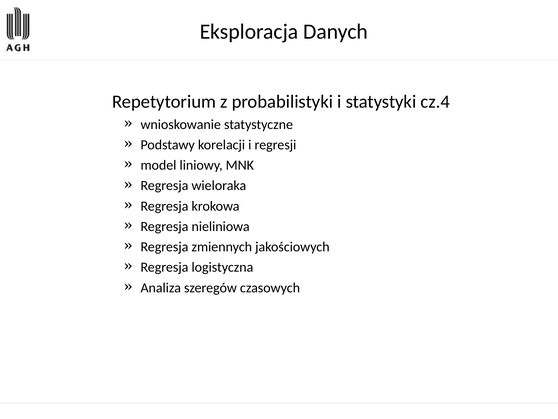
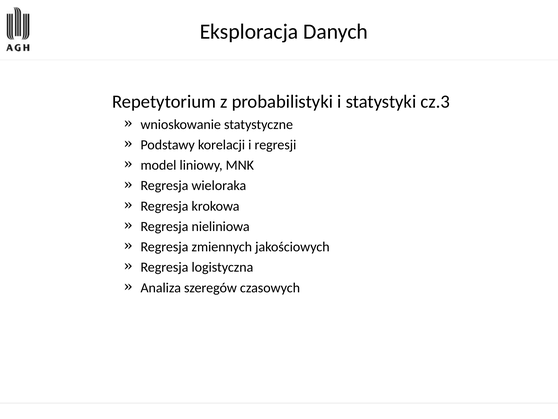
cz.4: cz.4 -> cz.3 (435, 102)
